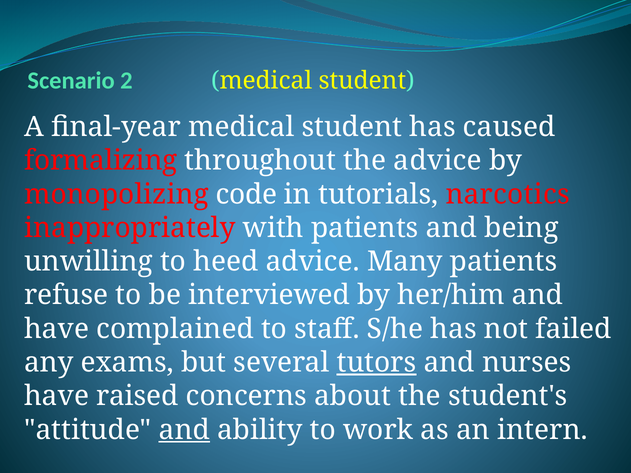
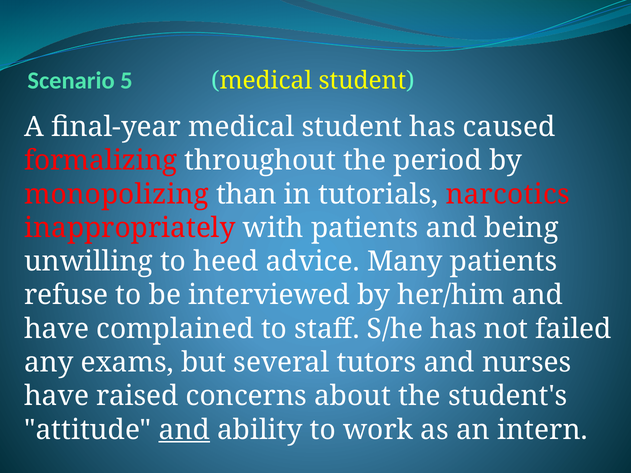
2: 2 -> 5 (126, 81)
the advice: advice -> period (438, 161)
code: code -> than (246, 194)
tutors underline: present -> none (376, 363)
